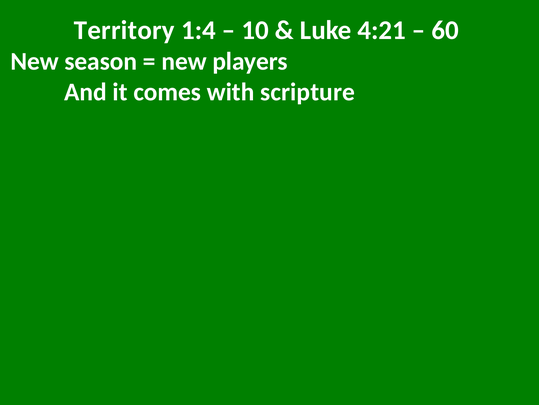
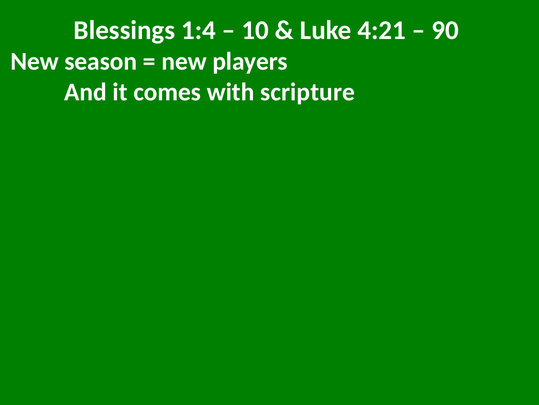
Territory: Territory -> Blessings (124, 30)
60: 60 -> 90 (445, 30)
